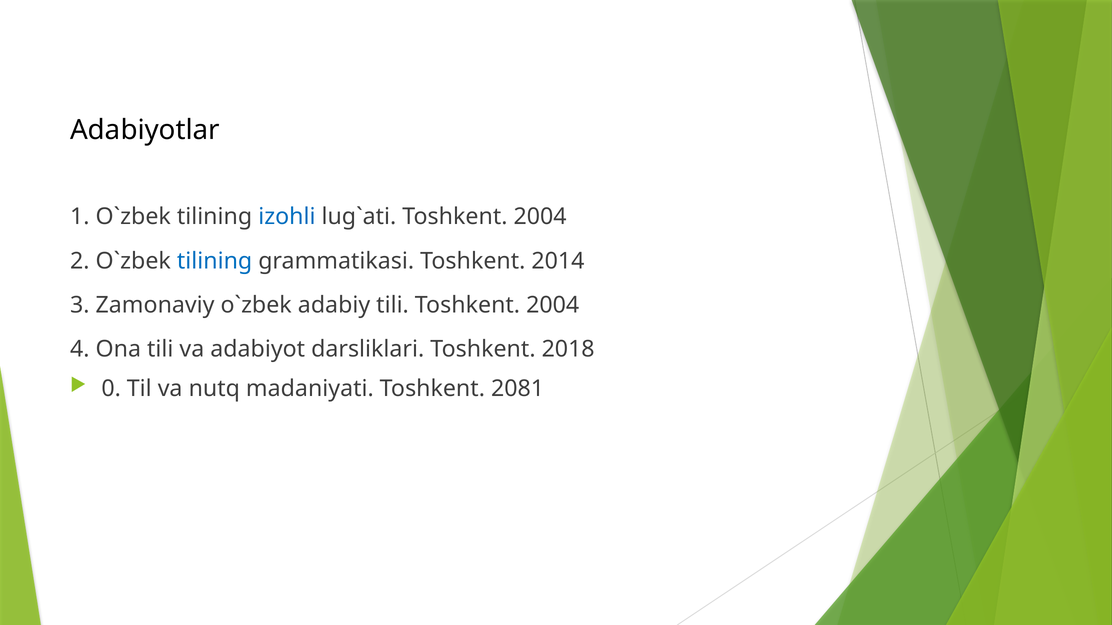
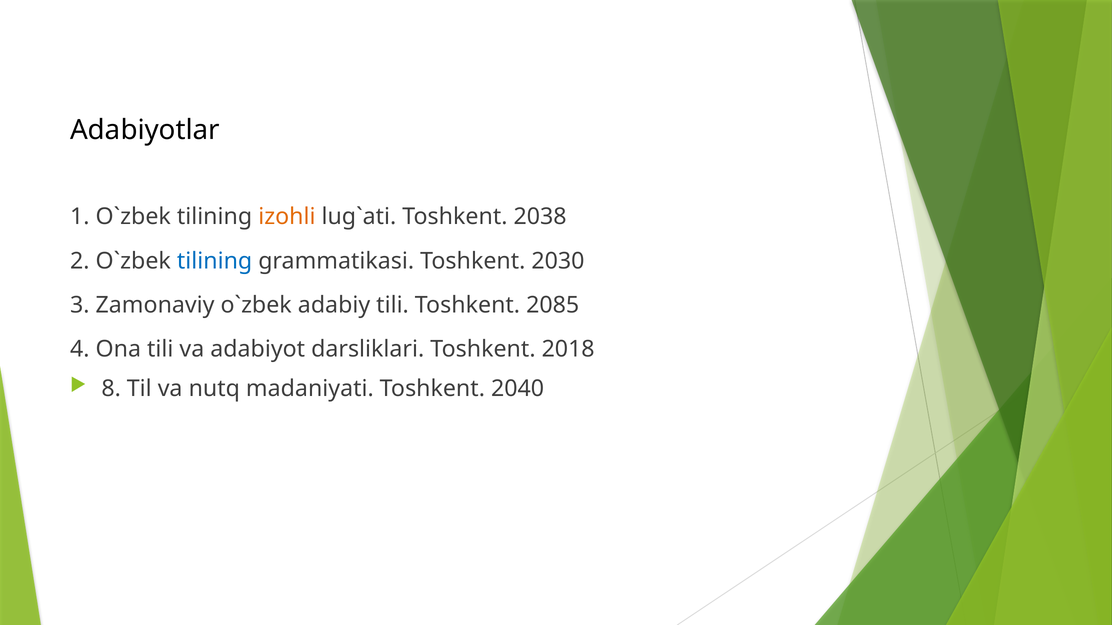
izohli colour: blue -> orange (287, 217)
2004: 2004 -> 2038 (540, 217)
2014: 2014 -> 2030 (558, 261)
tili Toshkent 2004: 2004 -> 2085 (553, 305)
0: 0 -> 8 (111, 389)
2081: 2081 -> 2040 (518, 389)
